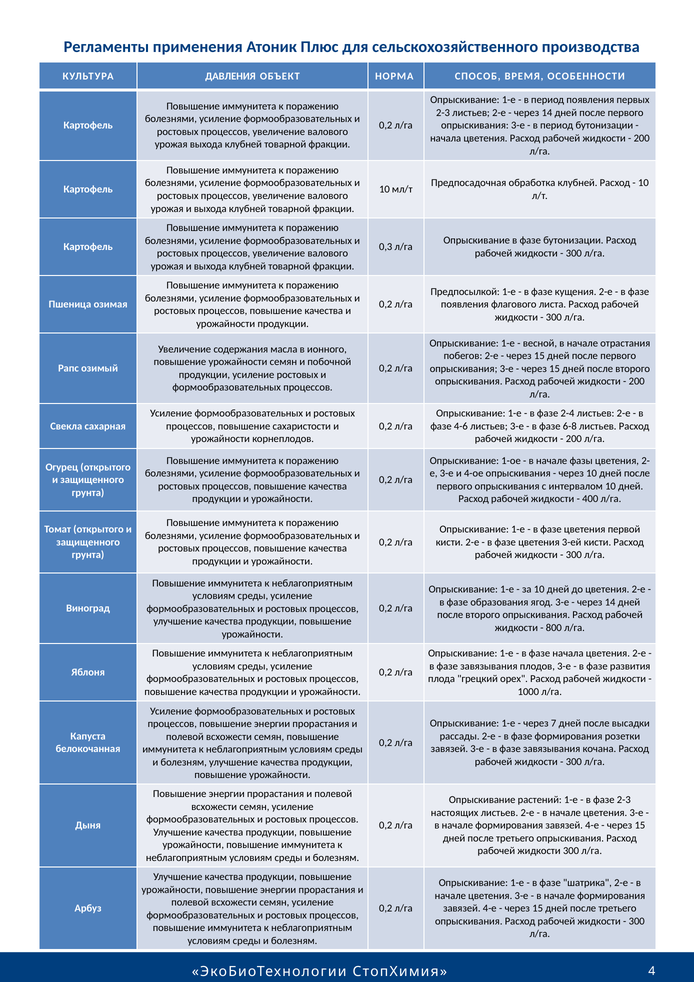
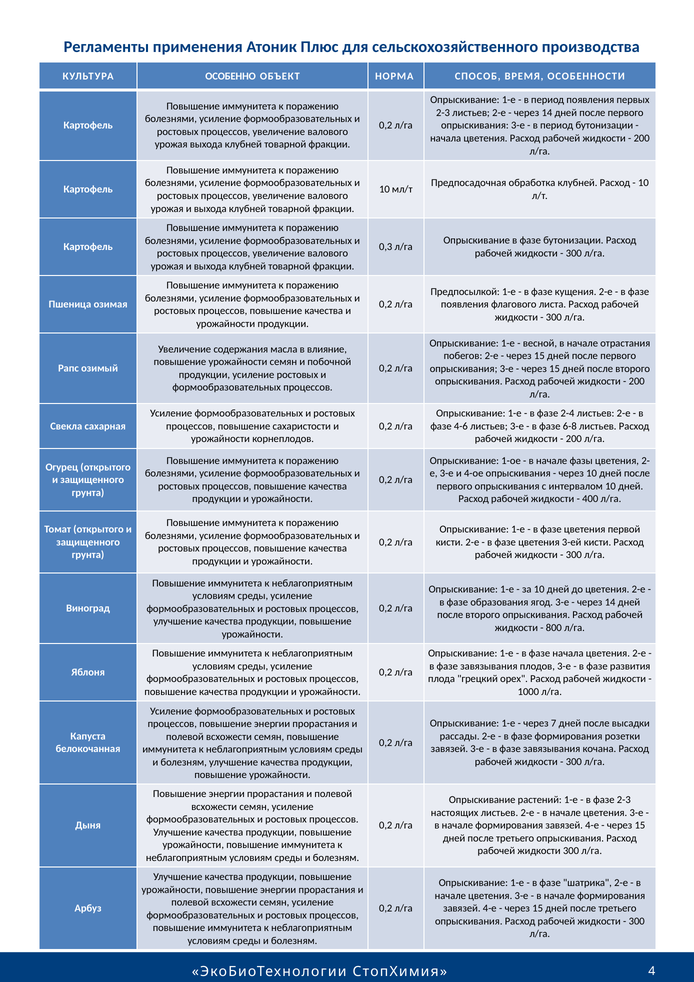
ДАВЛЕНИЯ: ДАВЛЕНИЯ -> ОСОБЕННО (231, 76)
ионного: ионного -> влияние (327, 349)
